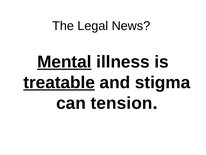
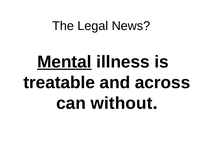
treatable underline: present -> none (59, 82)
stigma: stigma -> across (163, 82)
tension: tension -> without (122, 103)
